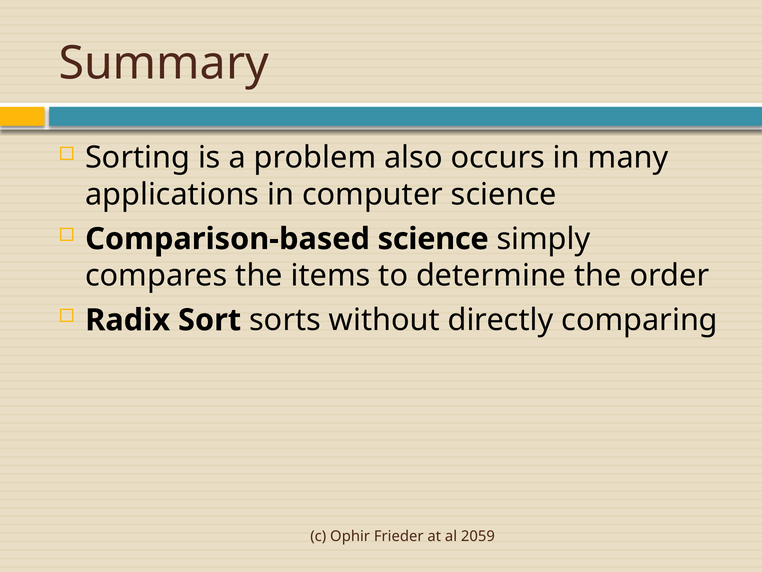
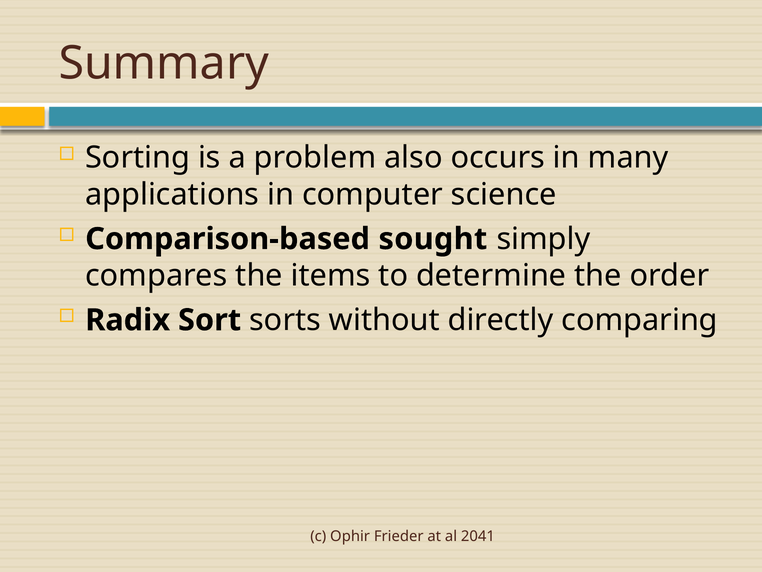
Comparison-based science: science -> sought (433, 239)
2059: 2059 -> 2041 (478, 536)
